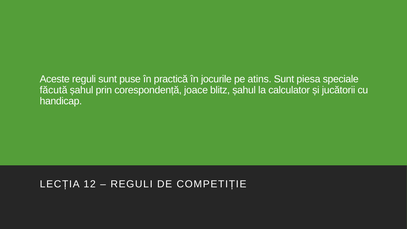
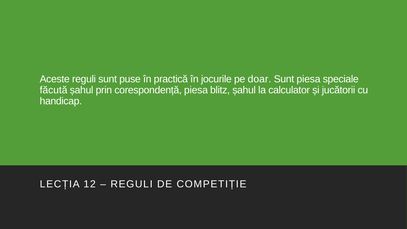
atins: atins -> doar (260, 79)
corespondență joace: joace -> piesa (196, 90)
